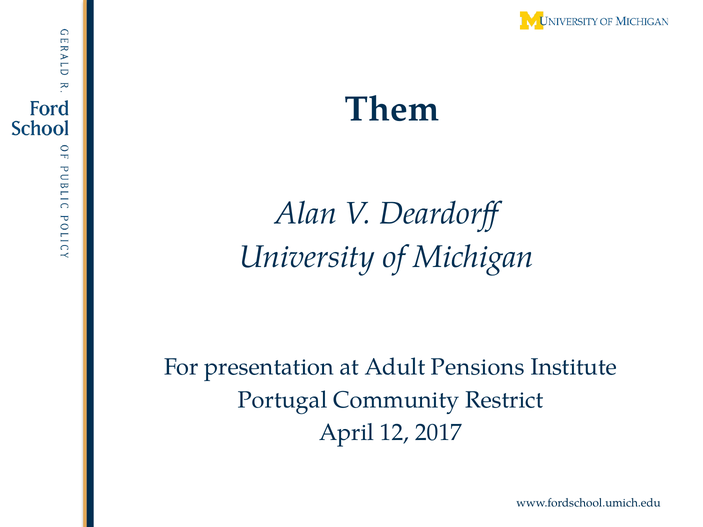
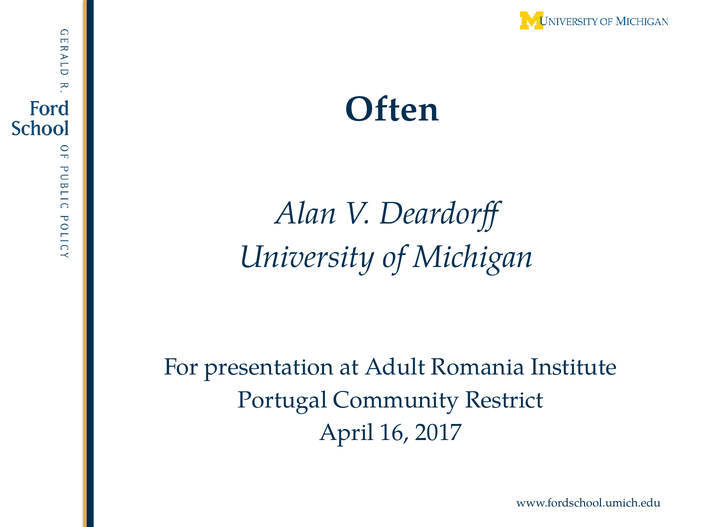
Them: Them -> Often (392, 109)
Pensions: Pensions -> Romania (478, 367)
12: 12 -> 16 (395, 433)
